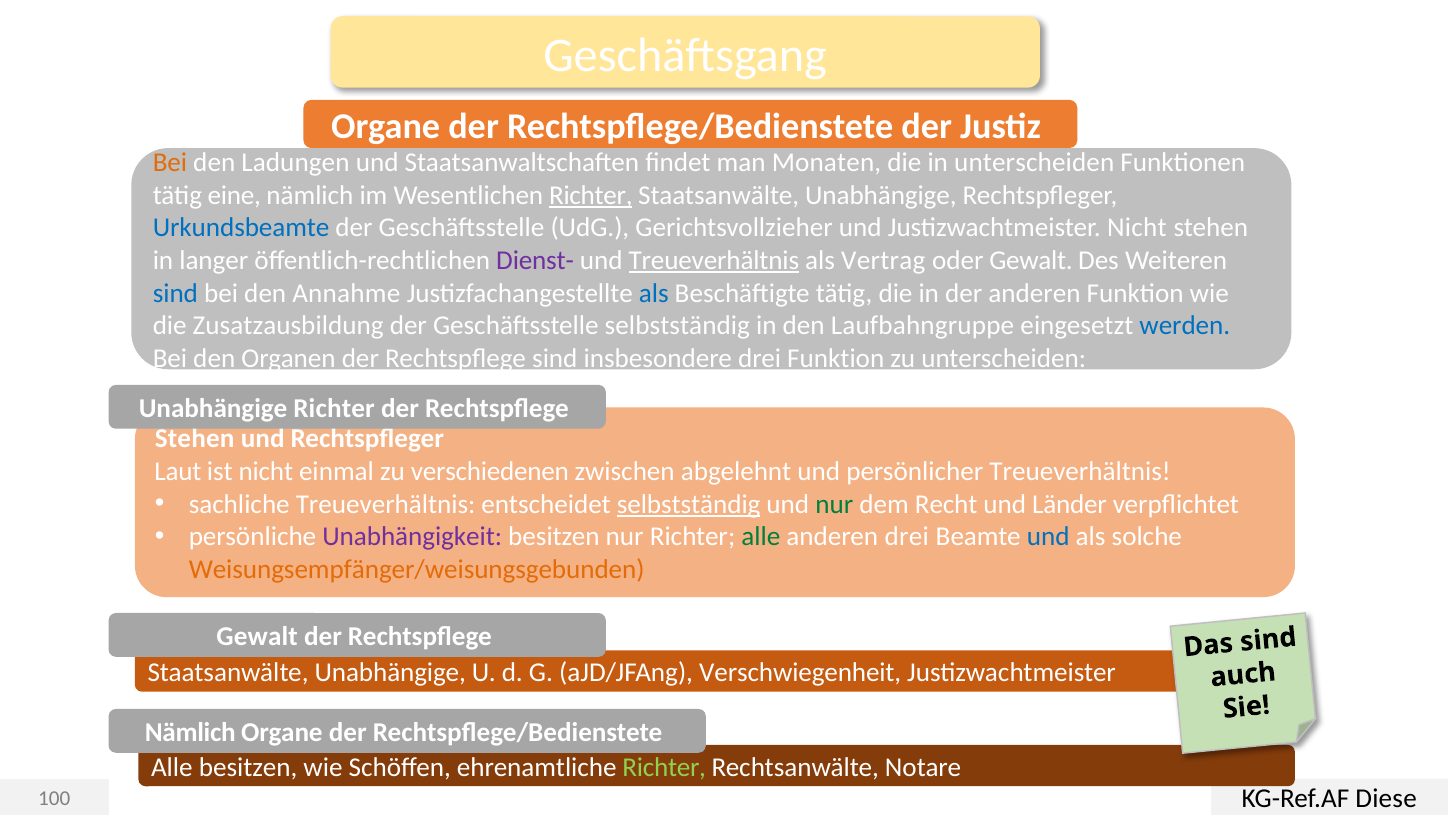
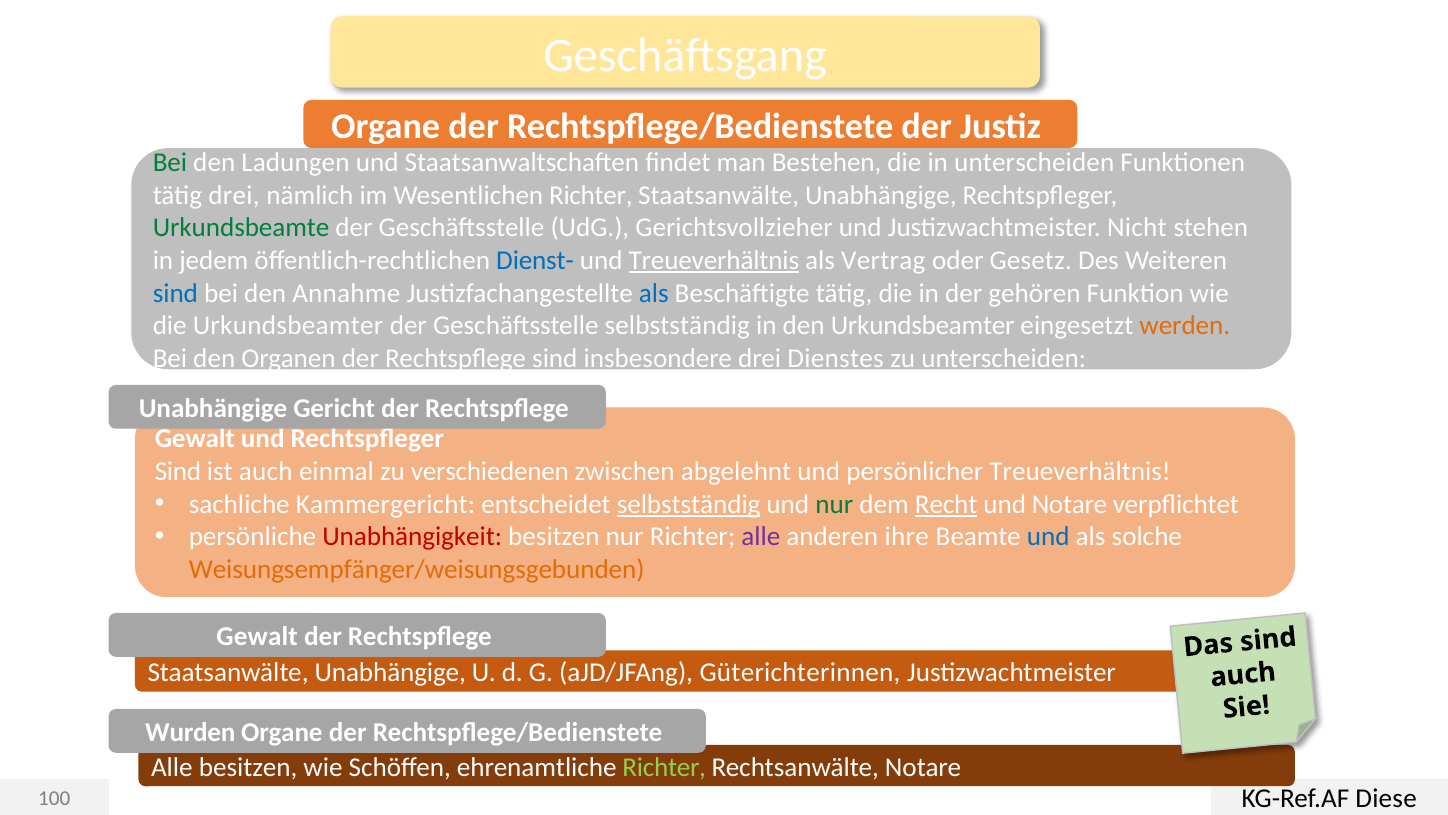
Bei colour: orange -> green (170, 163)
Monaten: Monaten -> Bestehen (827, 163)
tätig eine: eine -> drei (234, 195)
Richter underline: present -> none (591, 195)
Urkundsbeamte colour: blue -> green (241, 228)
langer: langer -> jedem (214, 260)
Dienst- colour: purple -> blue (535, 260)
oder Gewalt: Gewalt -> Gesetz (1031, 260)
der anderen: anderen -> gehören (1034, 293)
die Zusatzausbildung: Zusatzausbildung -> Urkundsbeamter (288, 326)
den Laufbahngruppe: Laufbahngruppe -> Urkundsbeamter (923, 326)
werden colour: blue -> orange (1185, 326)
drei Funktion: Funktion -> Dienstes (836, 358)
Unabhängige Richter: Richter -> Gericht (334, 408)
Stehen: Stehen -> Gewalt (195, 439)
Laut: Laut -> Sind (178, 471)
ist nicht: nicht -> auch (266, 471)
sachliche Treueverhältnis: Treueverhältnis -> Kammergericht (385, 504)
Recht underline: none -> present (946, 504)
und Länder: Länder -> Notare (1069, 504)
Unabhängigkeit colour: purple -> red (412, 536)
alle colour: green -> purple (761, 536)
anderen drei: drei -> ihre (907, 536)
Verschwiegenheit: Verschwiegenheit -> Güterichterinnen (800, 672)
Nämlich: Nämlich -> Wurden (190, 732)
